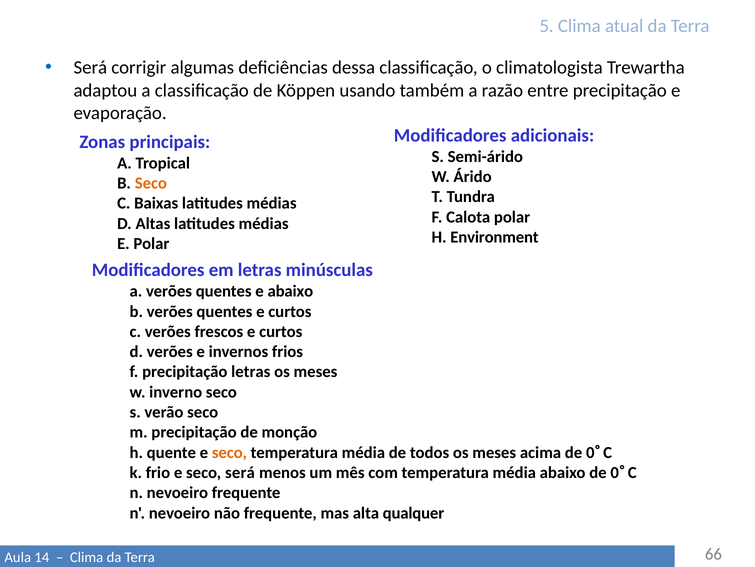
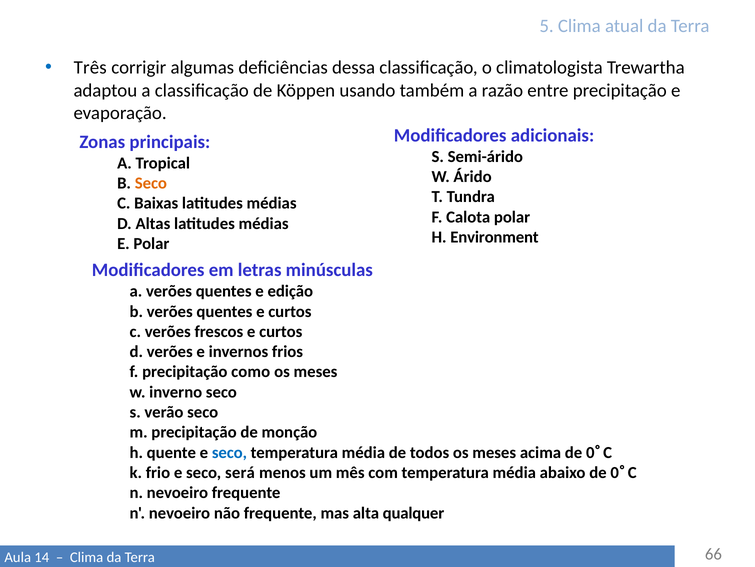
Será: Será -> Três (90, 68)
e abaixo: abaixo -> edição (290, 291)
precipitação letras: letras -> como (251, 371)
seco colour: orange -> blue (229, 452)
